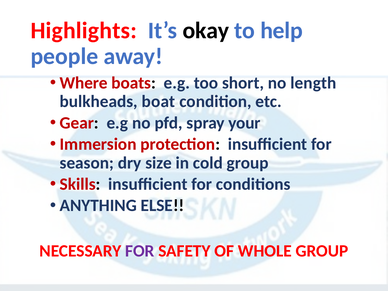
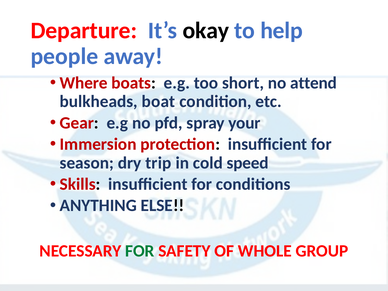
Highlights: Highlights -> Departure (84, 31)
length: length -> attend (314, 83)
size: size -> trip (158, 163)
cold group: group -> speed (248, 163)
FOR colour: purple -> green (140, 251)
